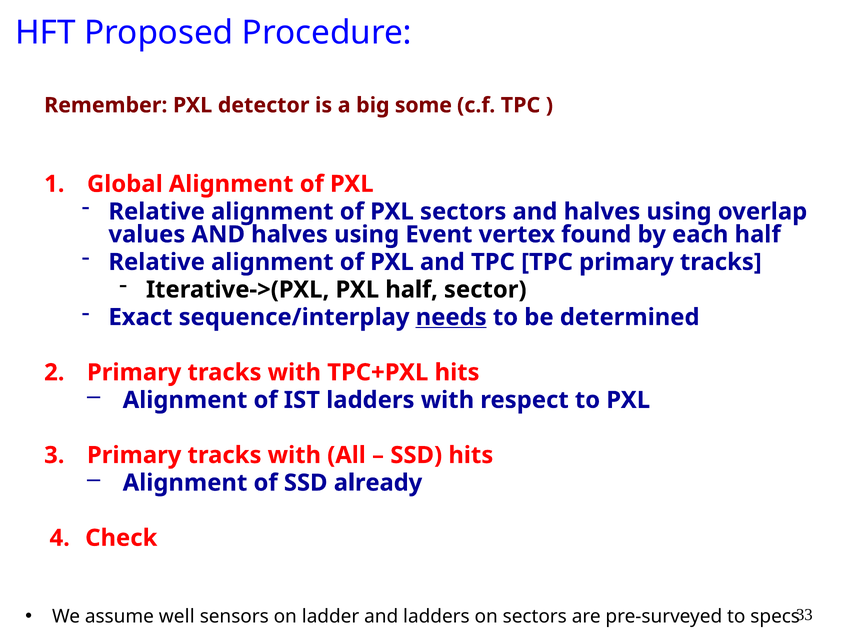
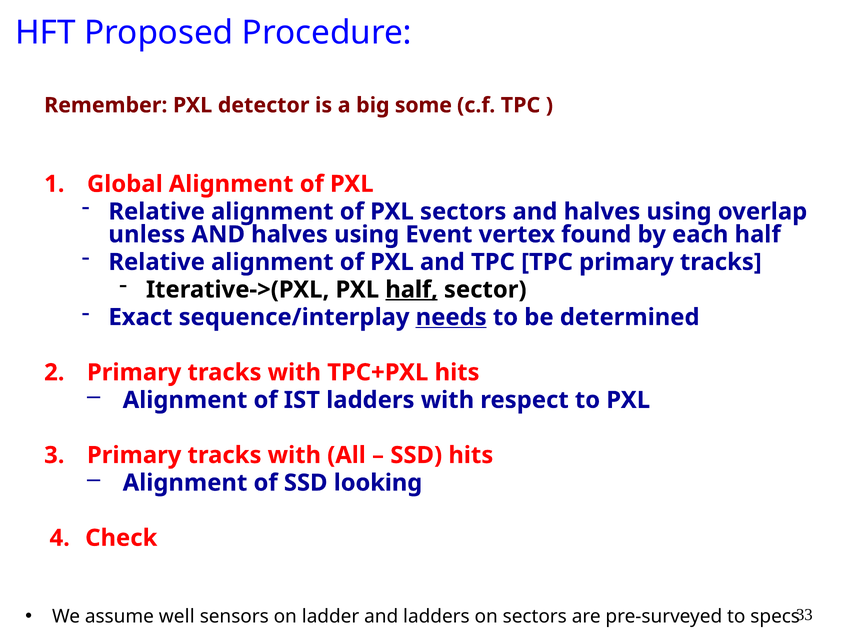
values: values -> unless (147, 235)
half underline: none -> present (412, 290)
already: already -> looking (378, 483)
